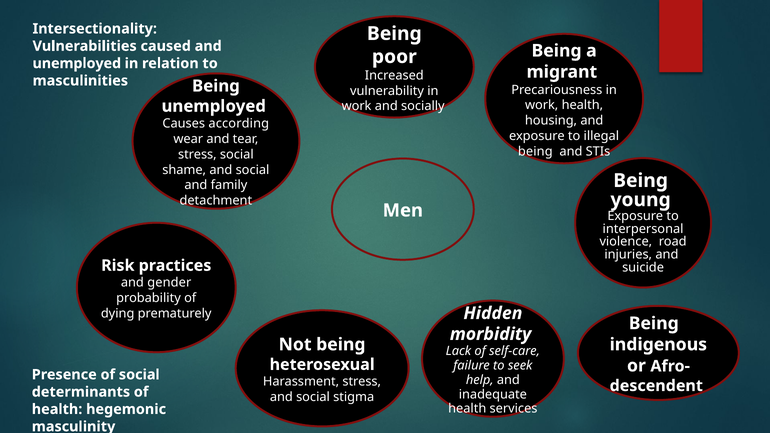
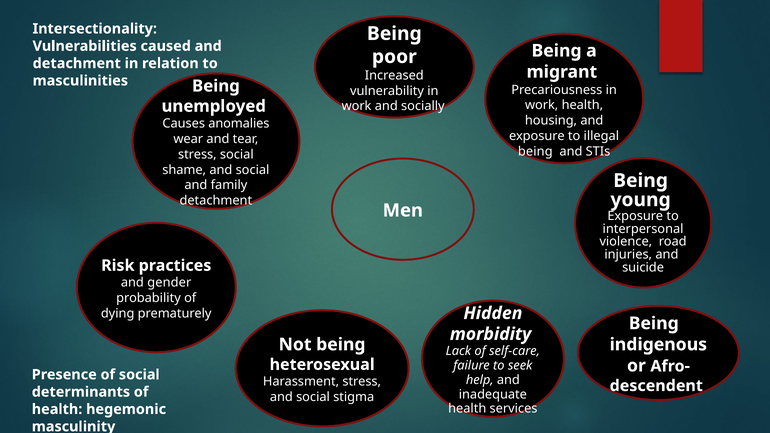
unemployed: unemployed -> detachment (77, 63)
according: according -> anomalies (239, 124)
